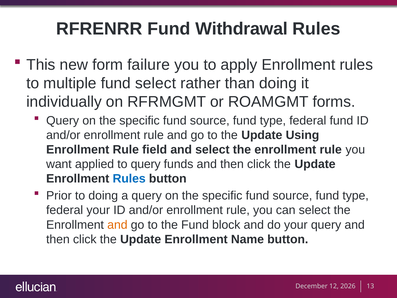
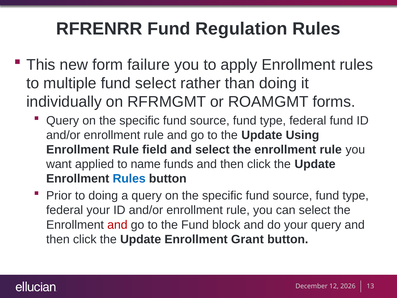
Withdrawal: Withdrawal -> Regulation (241, 29)
to query: query -> name (146, 164)
and colour: orange -> red (117, 225)
Name: Name -> Grant (247, 239)
